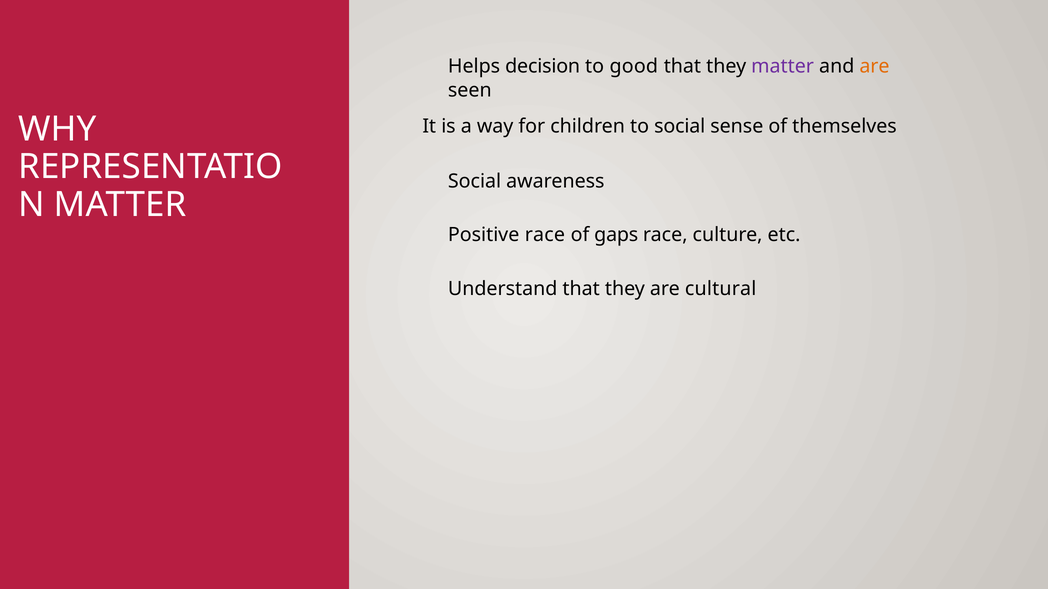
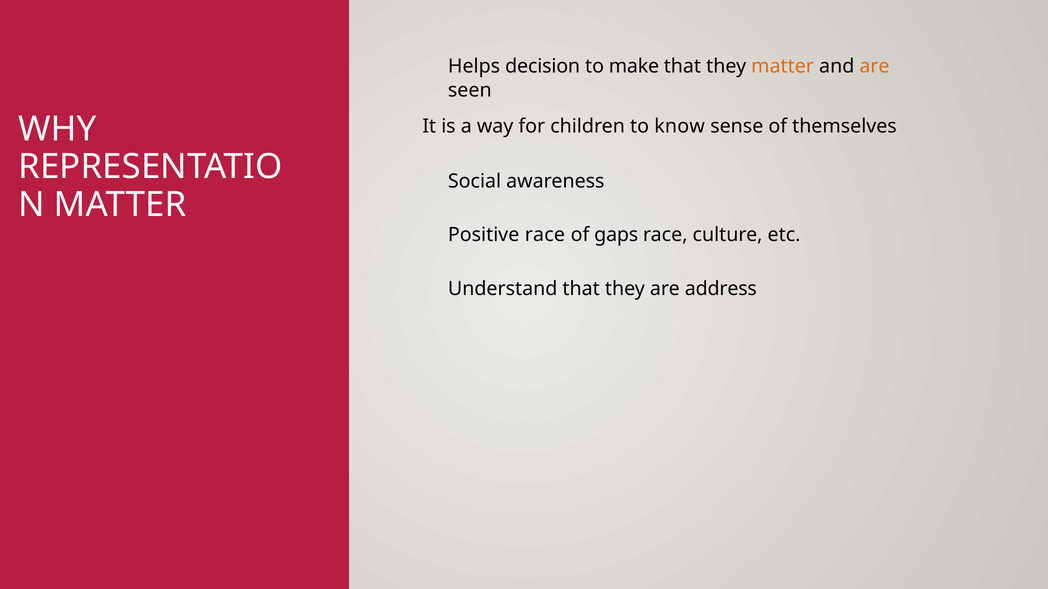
good: good -> make (634, 67)
matter colour: purple -> orange (783, 67)
to social: social -> know (680, 126)
cultural: cultural -> address (721, 289)
